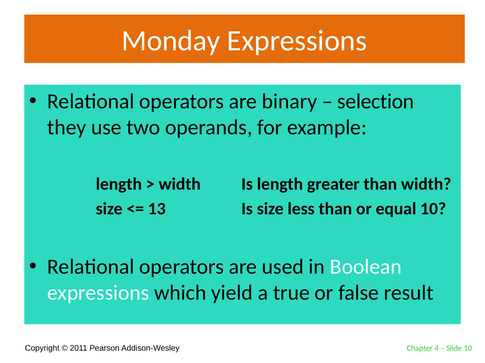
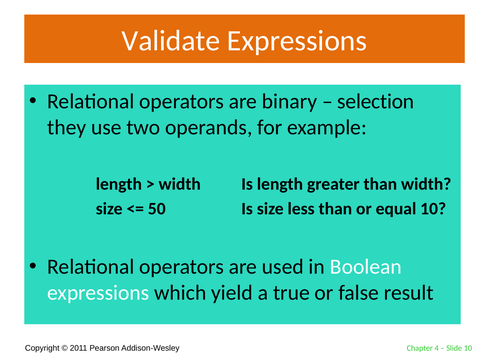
Monday: Monday -> Validate (171, 41)
13: 13 -> 50 (157, 209)
